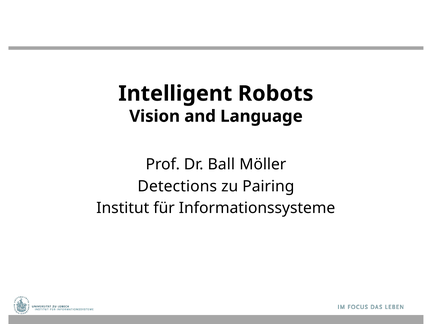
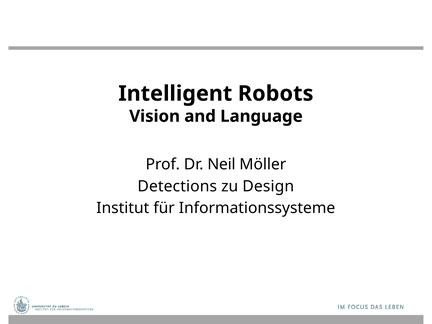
Ball: Ball -> Neil (221, 164)
Pairing: Pairing -> Design (268, 186)
